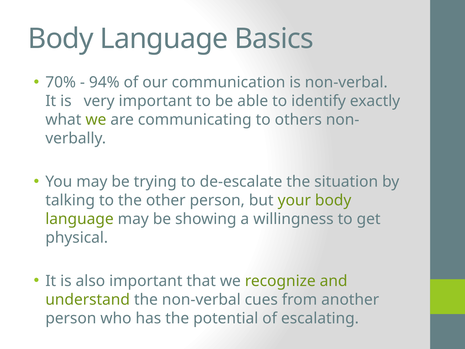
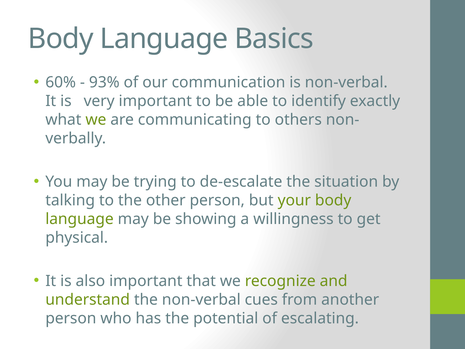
70%: 70% -> 60% (61, 82)
94%: 94% -> 93% (104, 82)
